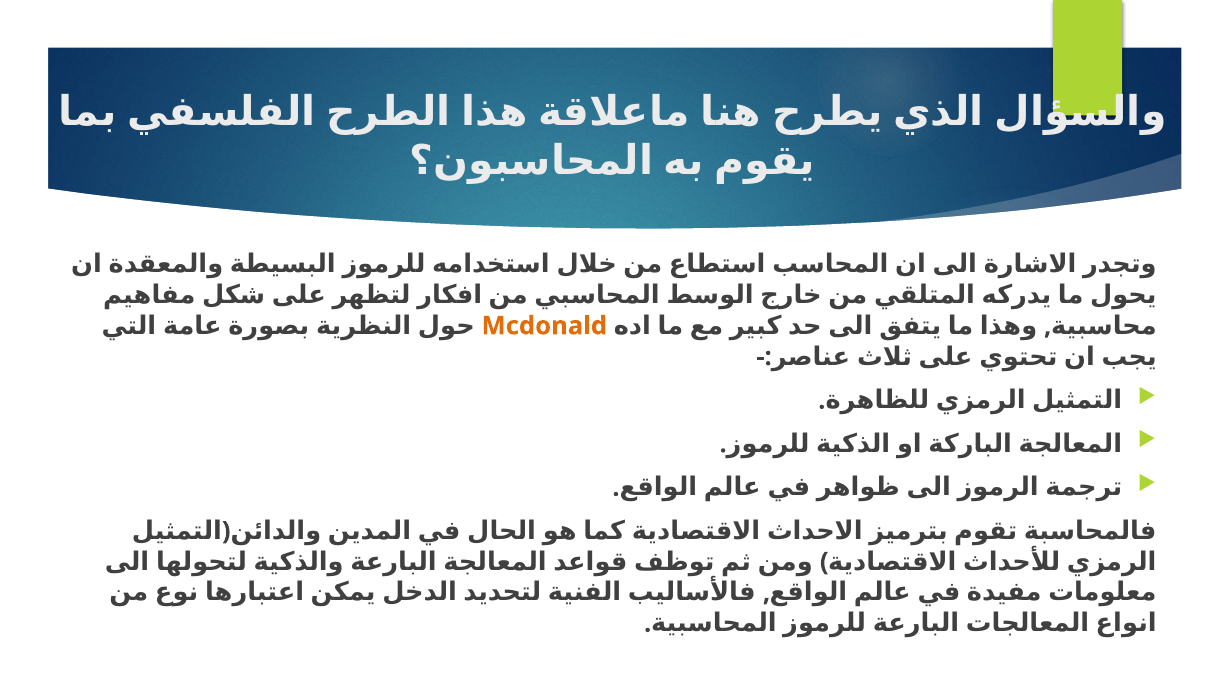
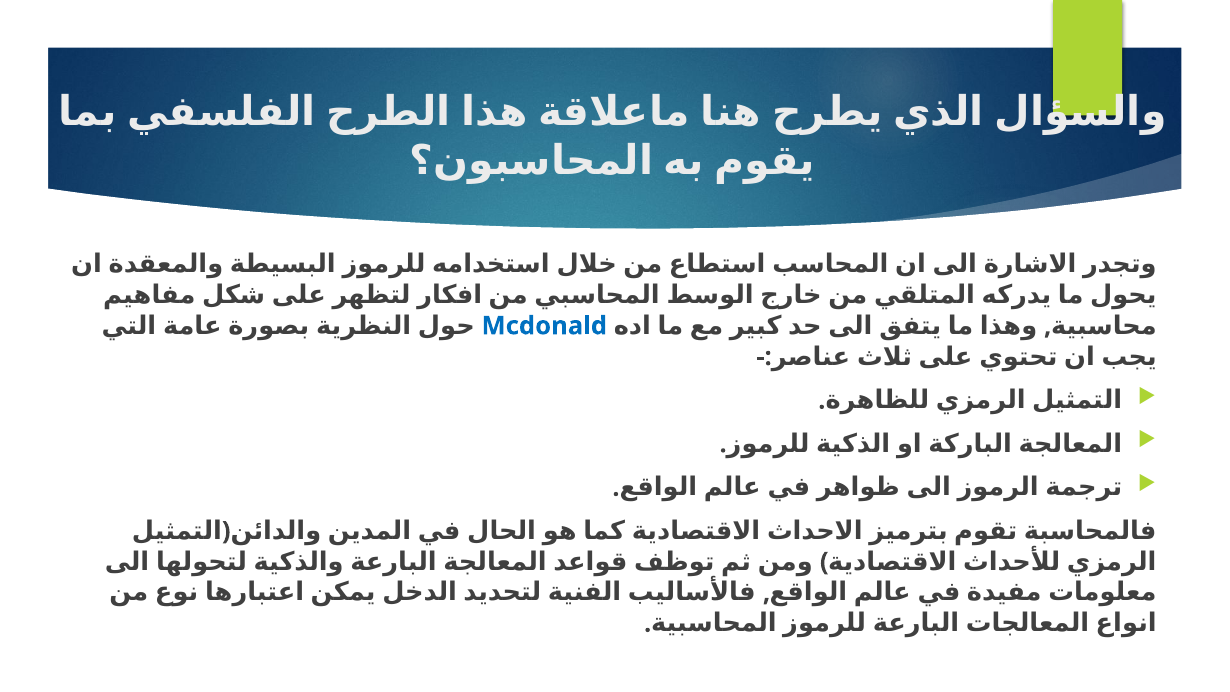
Mcdonald colour: orange -> blue (544, 326)
